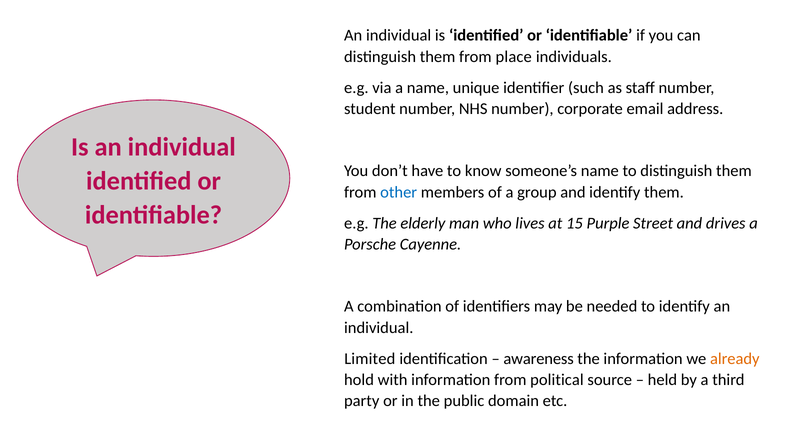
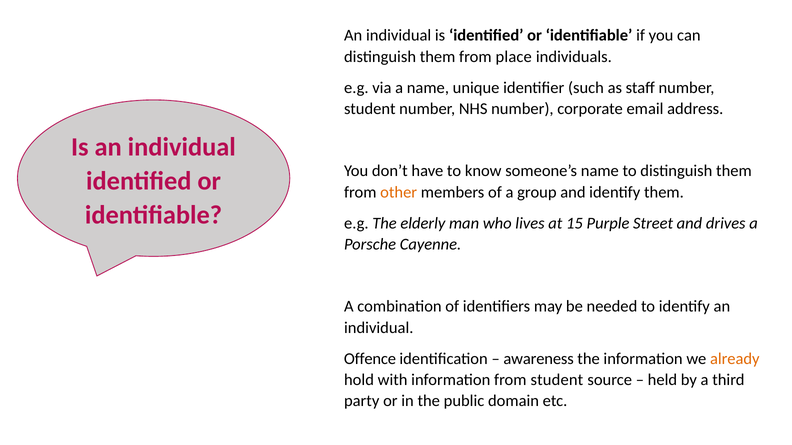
other colour: blue -> orange (399, 192)
Limited: Limited -> Offence (370, 359)
from political: political -> student (557, 380)
